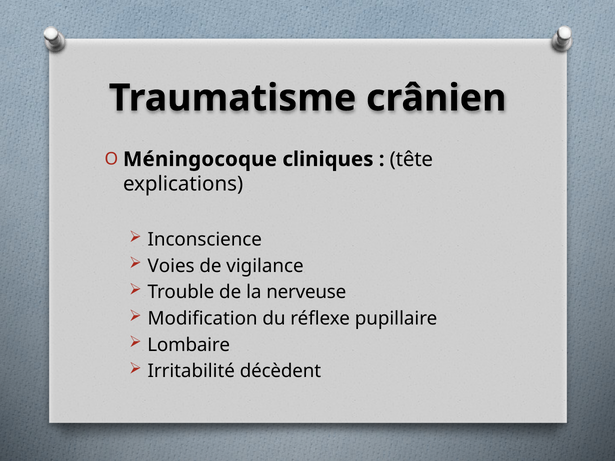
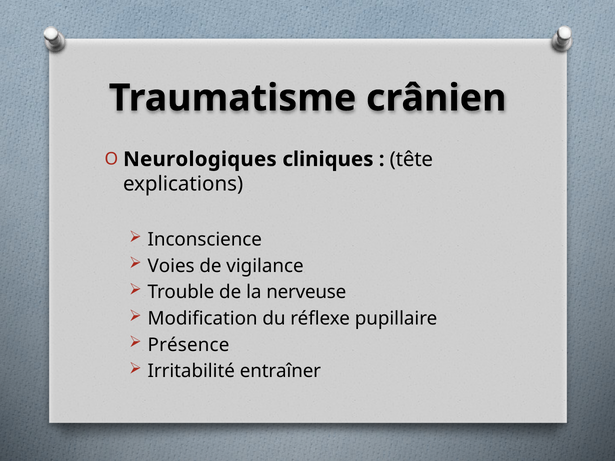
Méningocoque: Méningocoque -> Neurologiques (200, 159)
Lombaire: Lombaire -> Présence (189, 345)
décèdent: décèdent -> entraîner (280, 371)
